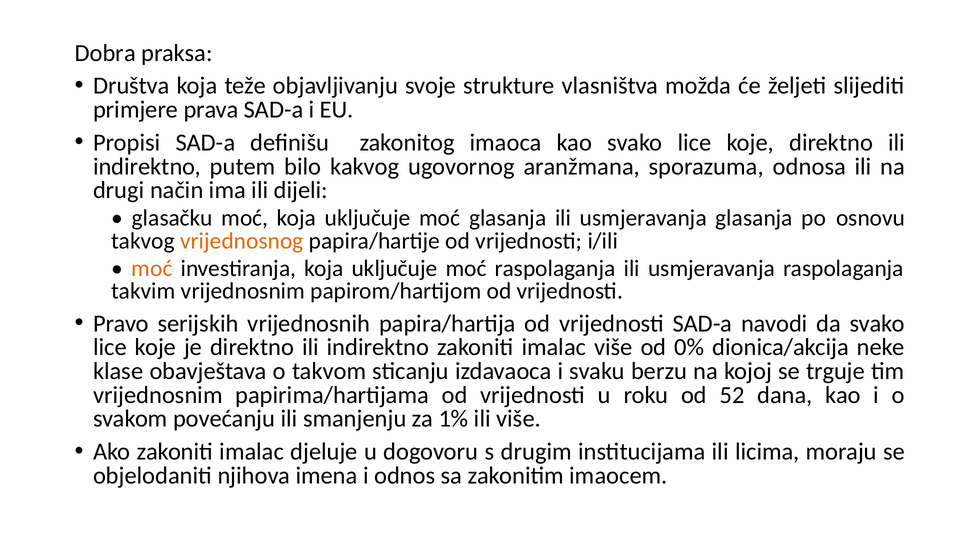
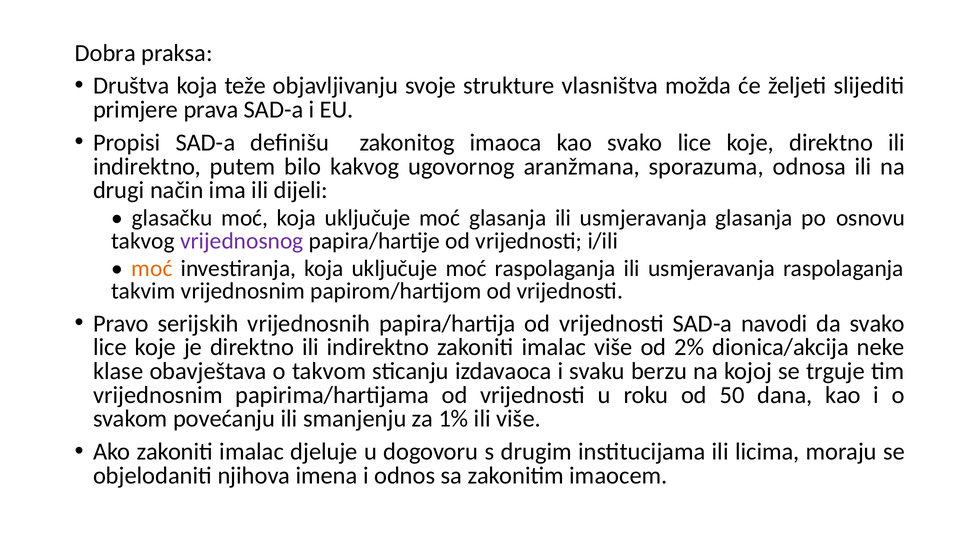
vrijednosnog colour: orange -> purple (242, 241)
0%: 0% -> 2% (689, 348)
52: 52 -> 50 (732, 395)
